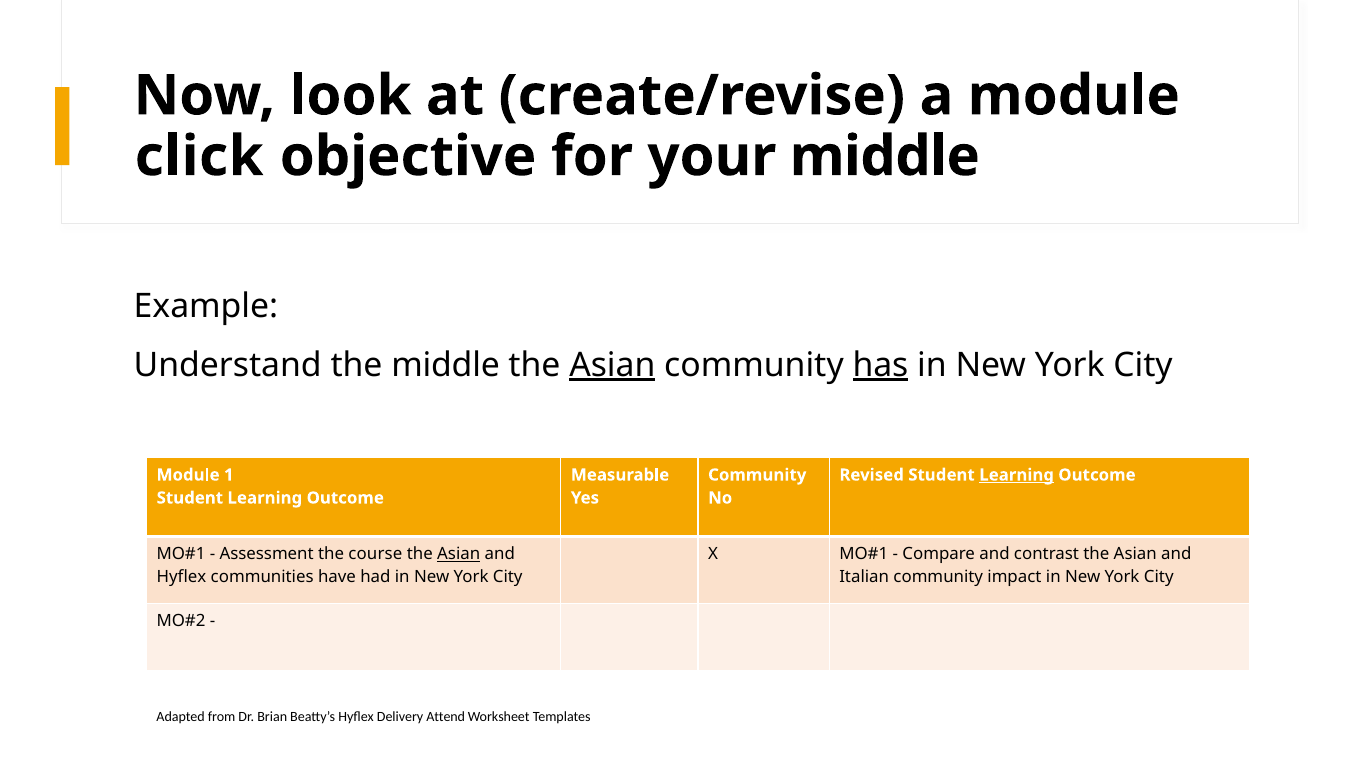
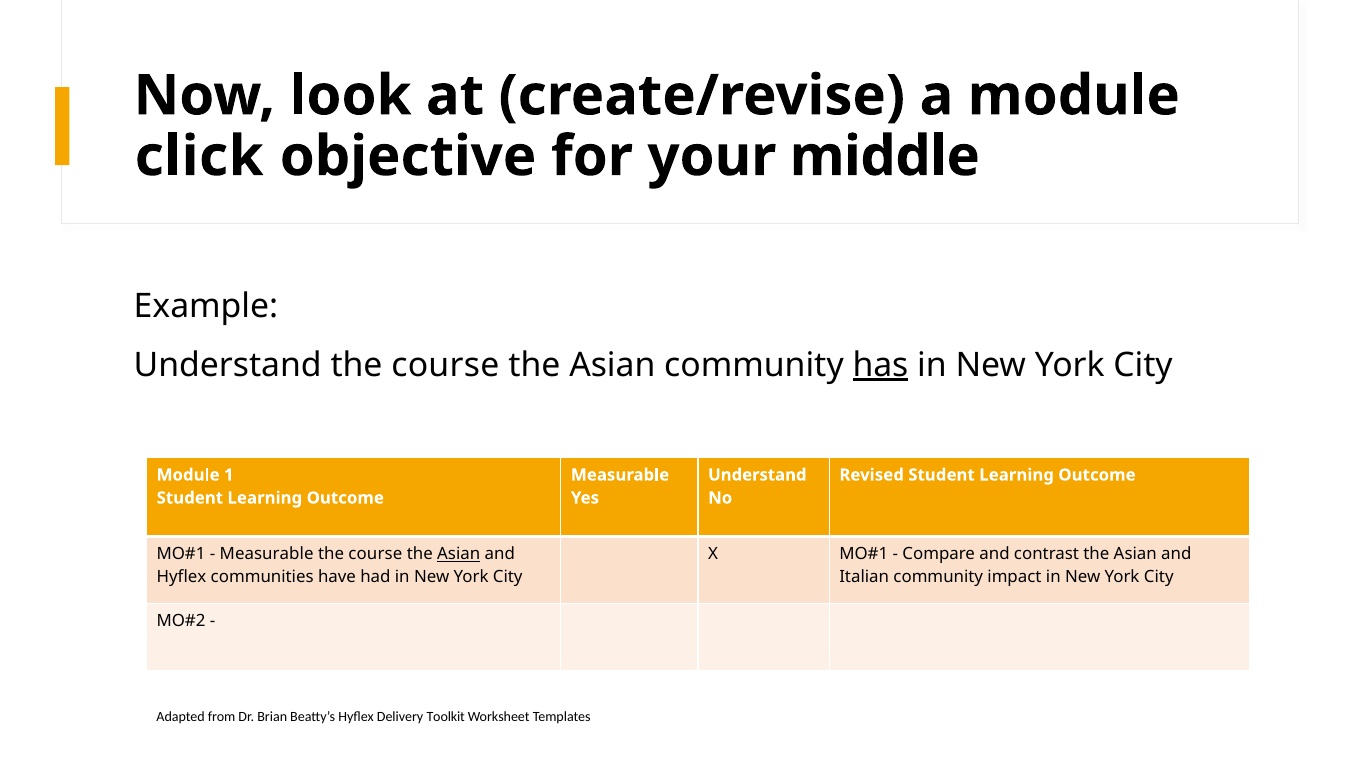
Understand the middle: middle -> course (445, 365)
Asian underline: present -> none (612, 365)
Community: Community -> Understand (757, 475)
Learning underline: present -> none (1017, 475)
Assessment: Assessment -> Measurable (267, 554)
Attend: Attend -> Toolkit (446, 716)
